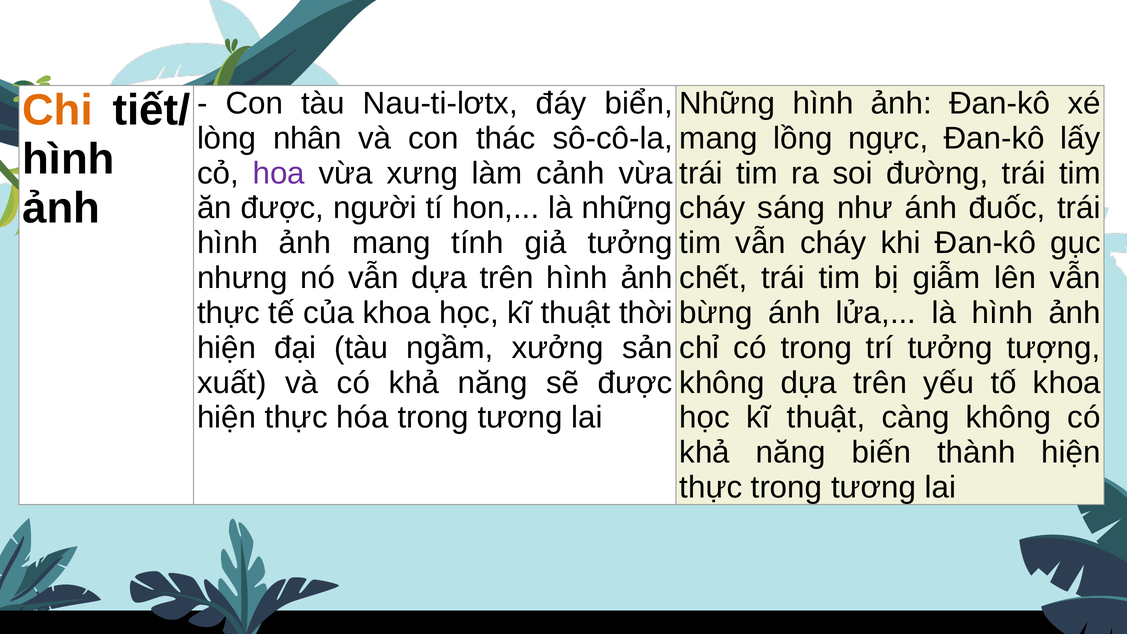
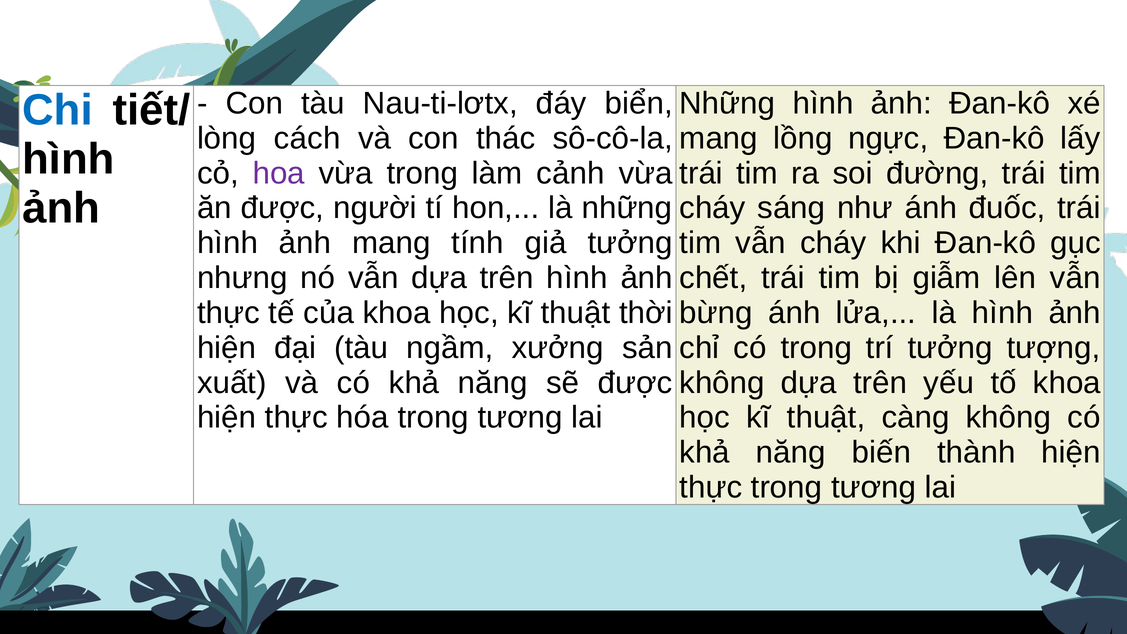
Chi colour: orange -> blue (57, 110)
nhân: nhân -> cách (307, 138)
vừa xưng: xưng -> trong (422, 173)
